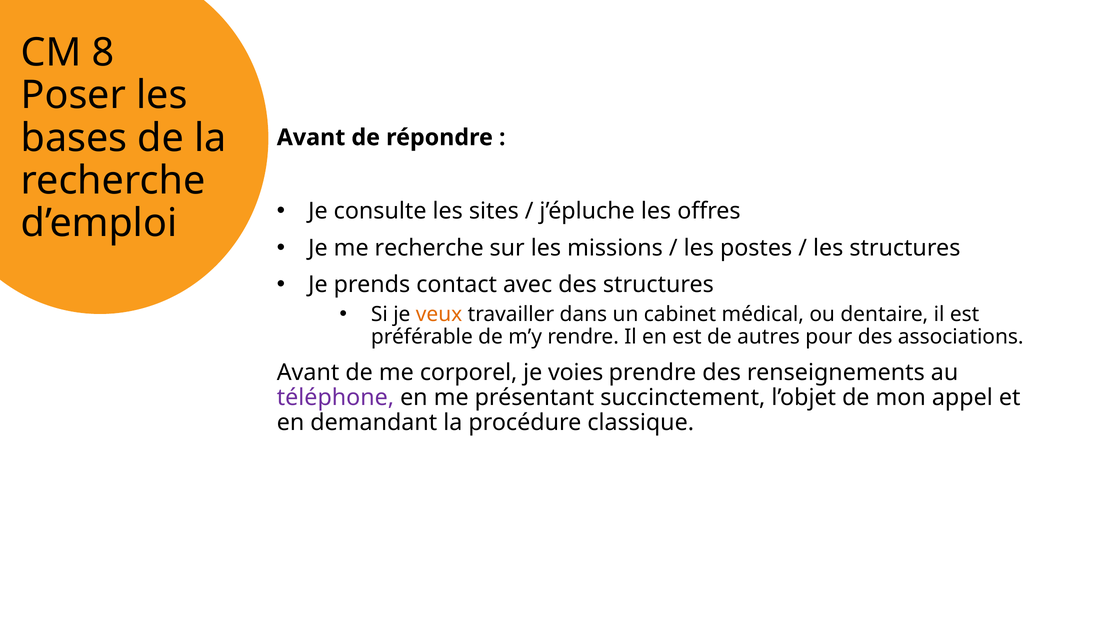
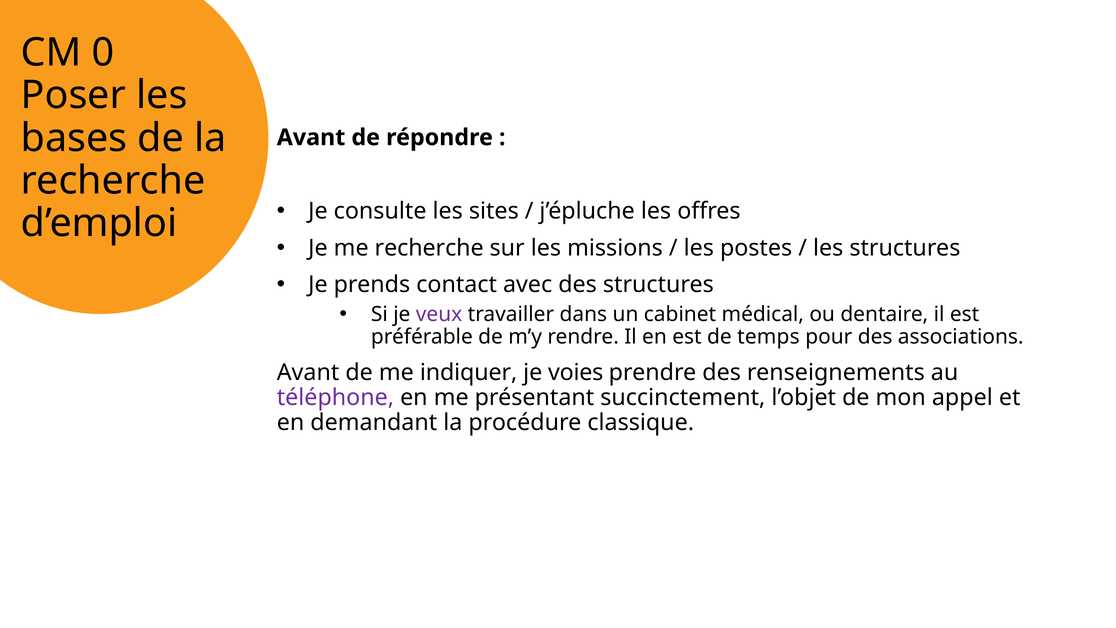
8: 8 -> 0 (103, 53)
veux colour: orange -> purple (439, 314)
autres: autres -> temps (768, 337)
corporel: corporel -> indiquer (469, 372)
